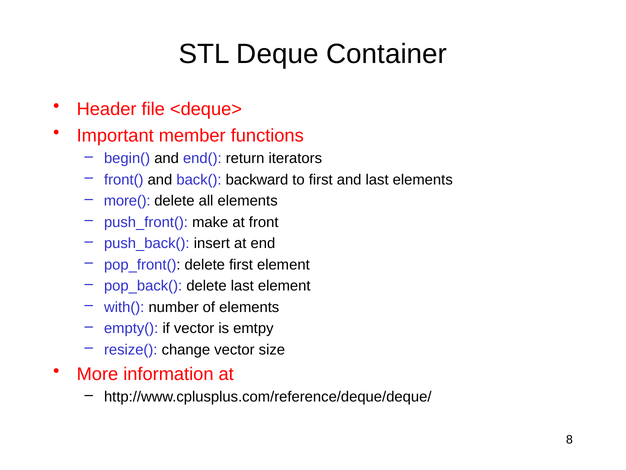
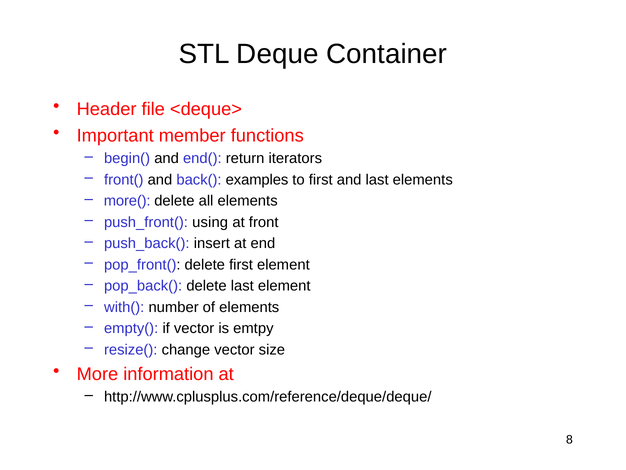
backward: backward -> examples (257, 180)
make: make -> using (210, 222)
